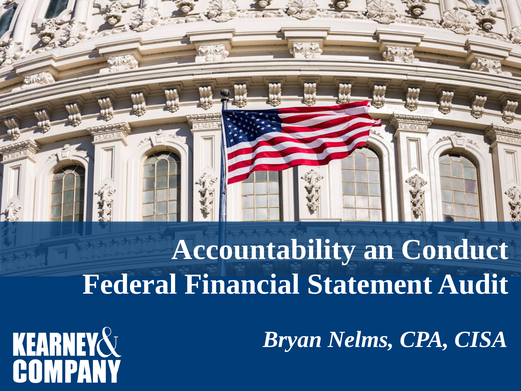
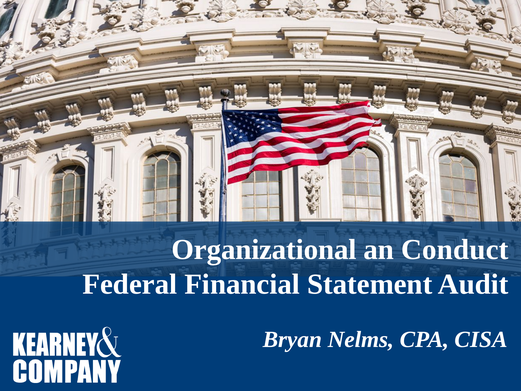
Accountability: Accountability -> Organizational (264, 249)
